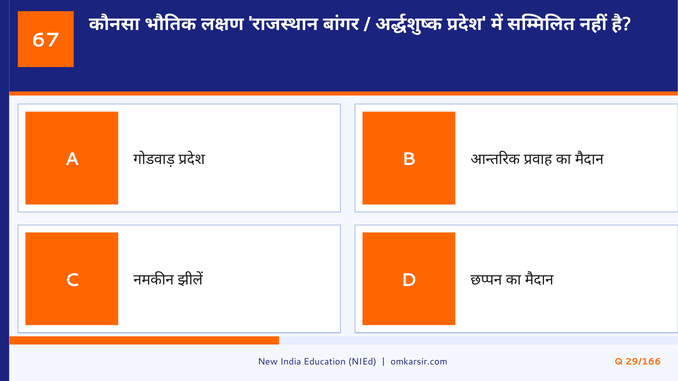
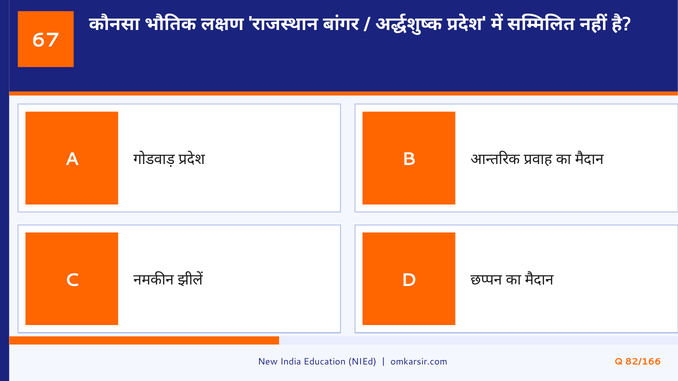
29/166: 29/166 -> 82/166 (643, 362)
